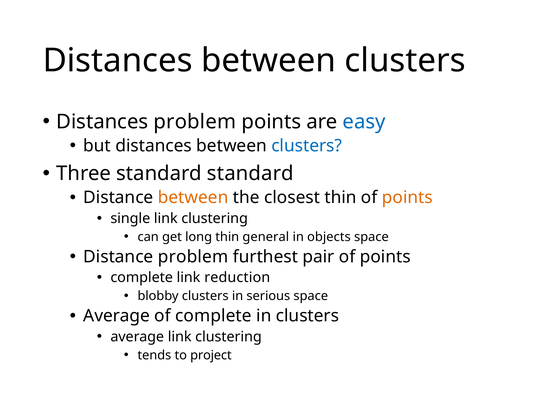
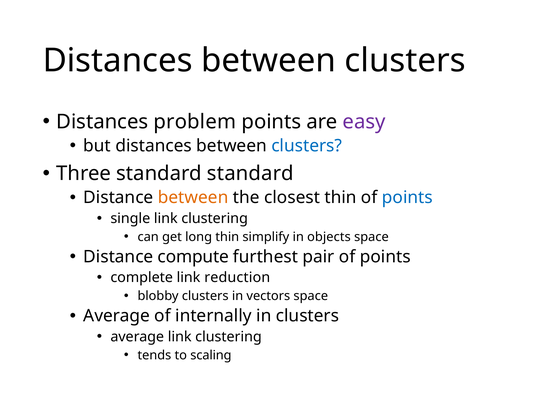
easy colour: blue -> purple (364, 122)
points colour: orange -> blue (407, 198)
general: general -> simplify (266, 237)
Distance problem: problem -> compute (193, 257)
serious: serious -> vectors (268, 296)
of complete: complete -> internally (213, 316)
project: project -> scaling (211, 356)
